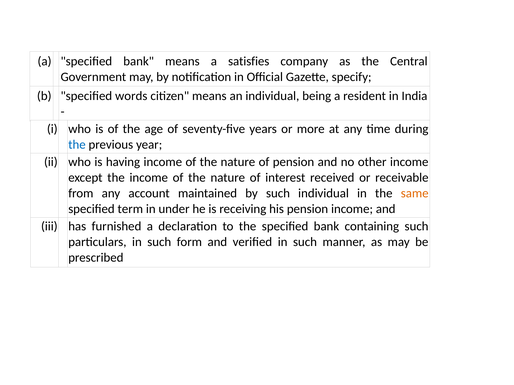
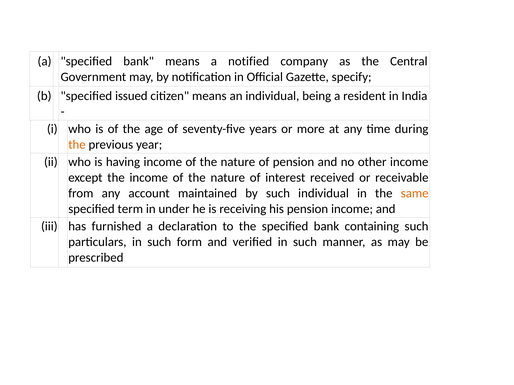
satisfies: satisfies -> notified (249, 61)
words: words -> issued (131, 96)
the colour: blue -> orange (77, 145)
